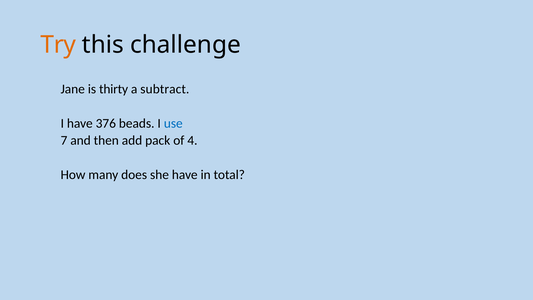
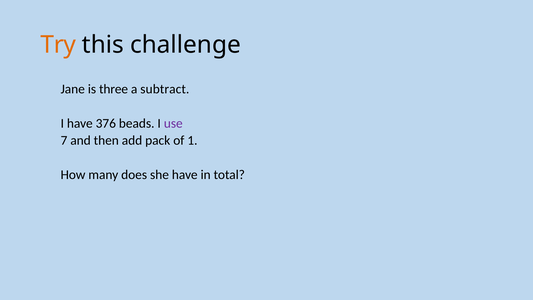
thirty: thirty -> three (114, 89)
use colour: blue -> purple (173, 123)
4: 4 -> 1 (192, 140)
